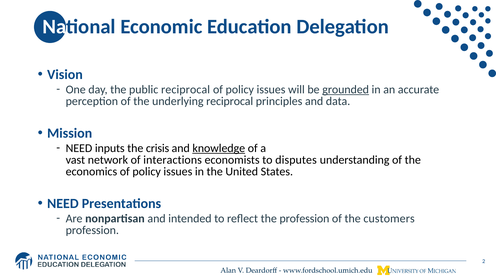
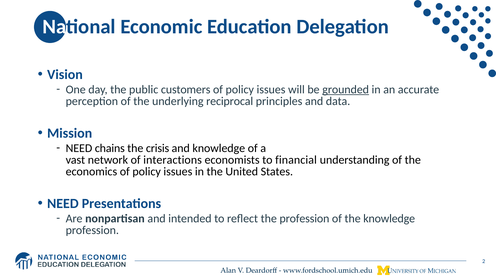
public reciprocal: reciprocal -> customers (186, 90)
inputs: inputs -> chains (110, 148)
knowledge underline: present -> none (219, 148)
disputes: disputes -> financial (296, 160)
the customers: customers -> knowledge (389, 219)
